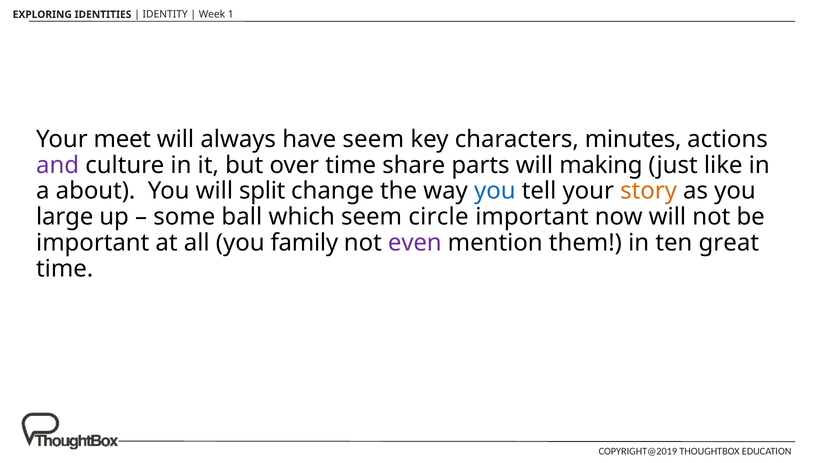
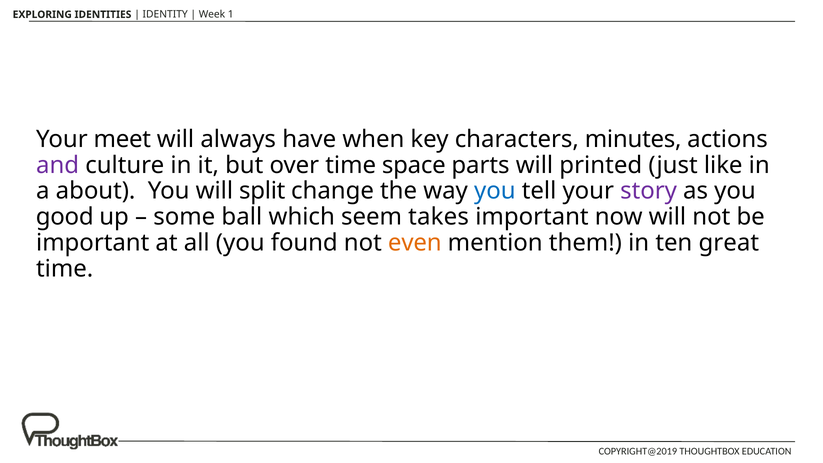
have seem: seem -> when (373, 139)
share: share -> space (414, 165)
making: making -> printed (601, 165)
story colour: orange -> purple (649, 191)
large: large -> good (65, 217)
circle: circle -> takes (439, 217)
family: family -> found (304, 243)
even colour: purple -> orange (415, 243)
